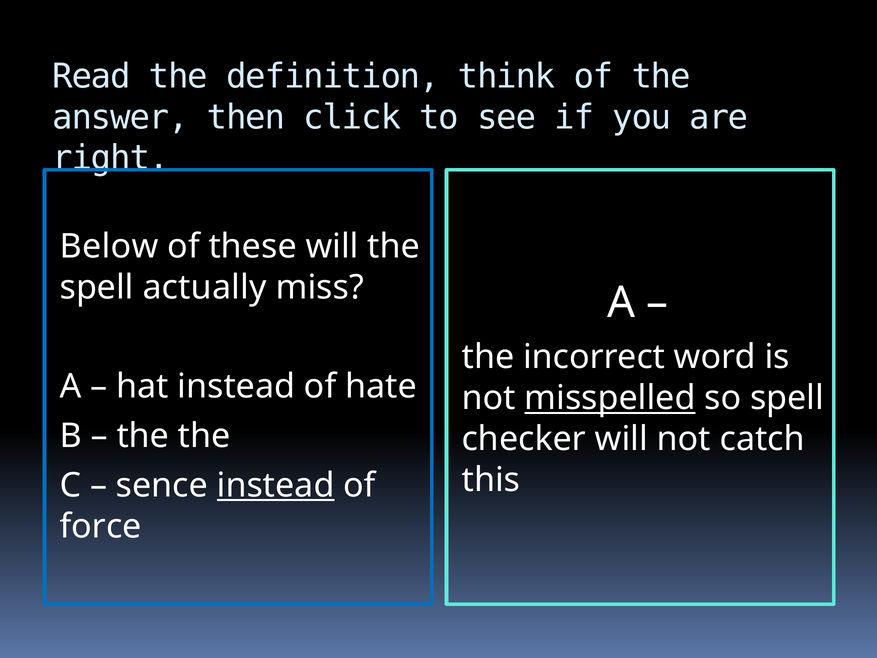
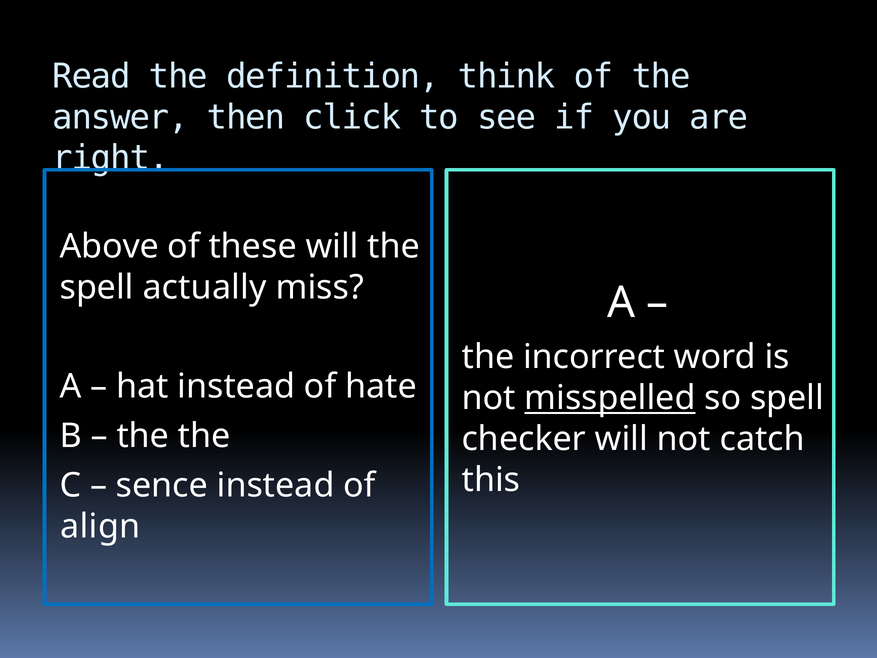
Below: Below -> Above (109, 246)
instead underline: present -> none (276, 485)
force: force -> align (100, 526)
